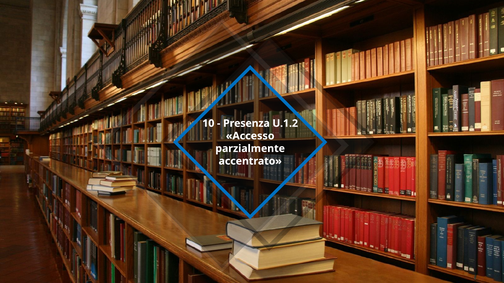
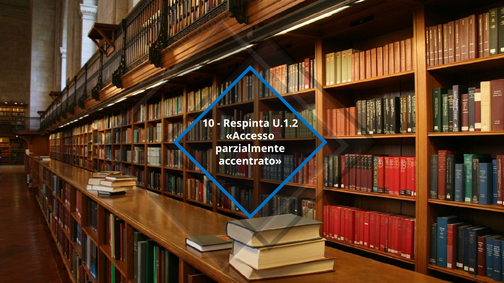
Presenza: Presenza -> Respinta (246, 124)
